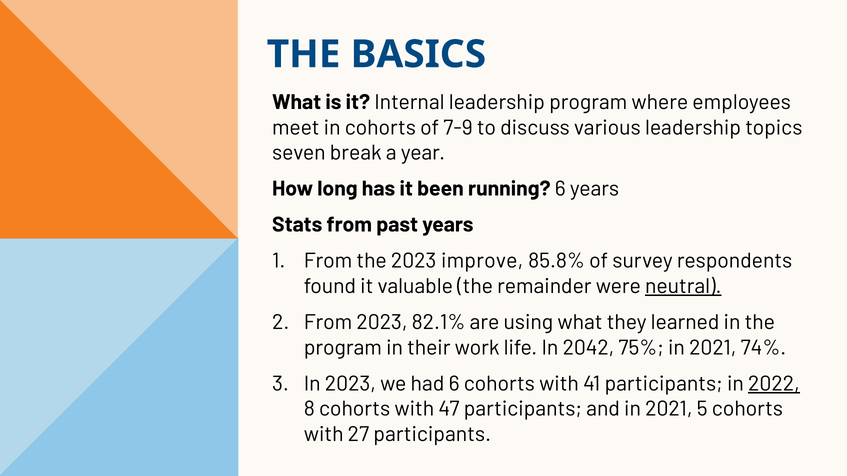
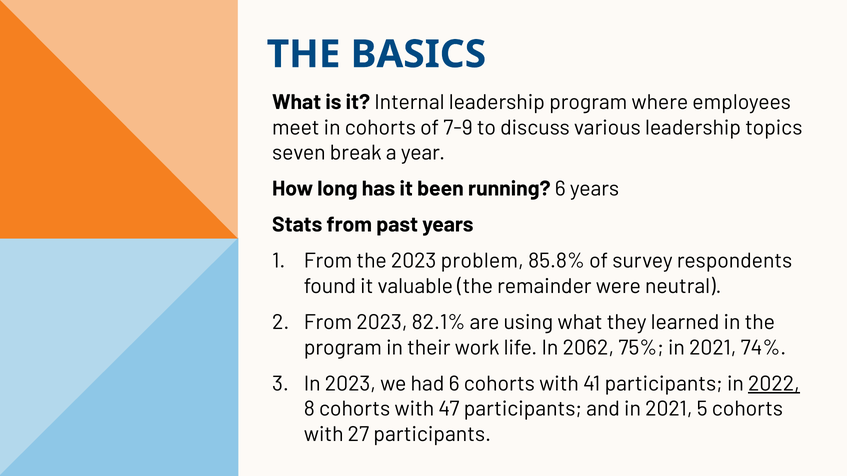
improve: improve -> problem (482, 261)
neutral underline: present -> none (683, 286)
2042: 2042 -> 2062 (588, 348)
